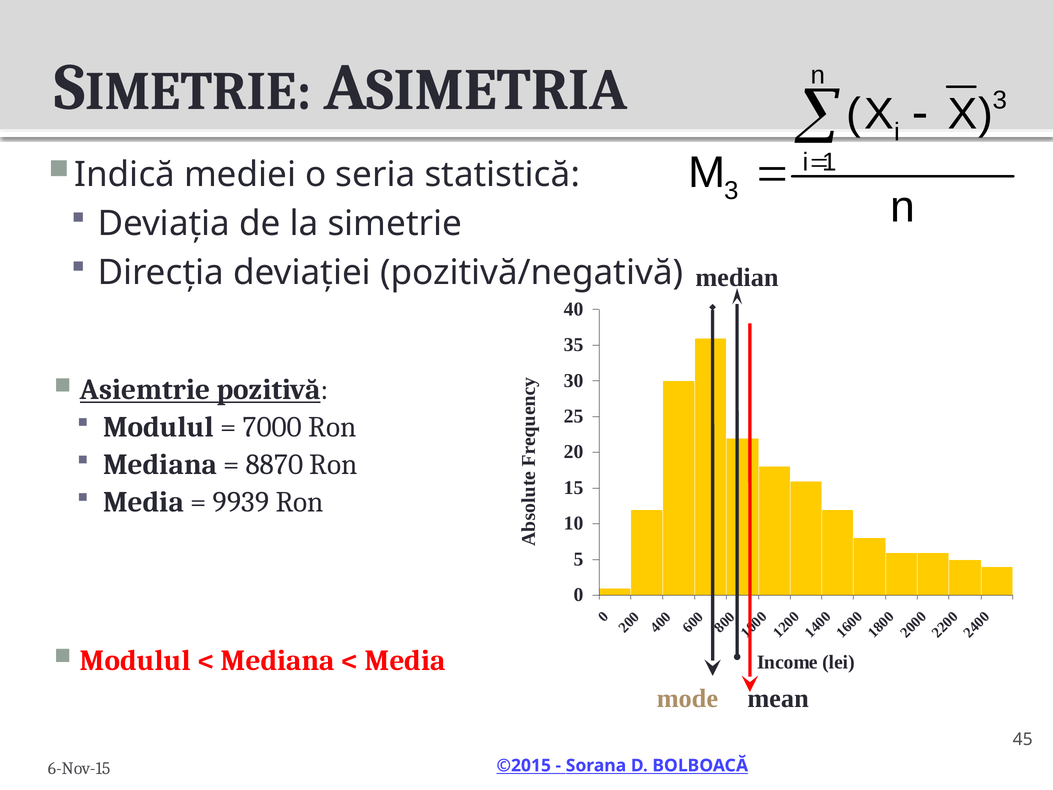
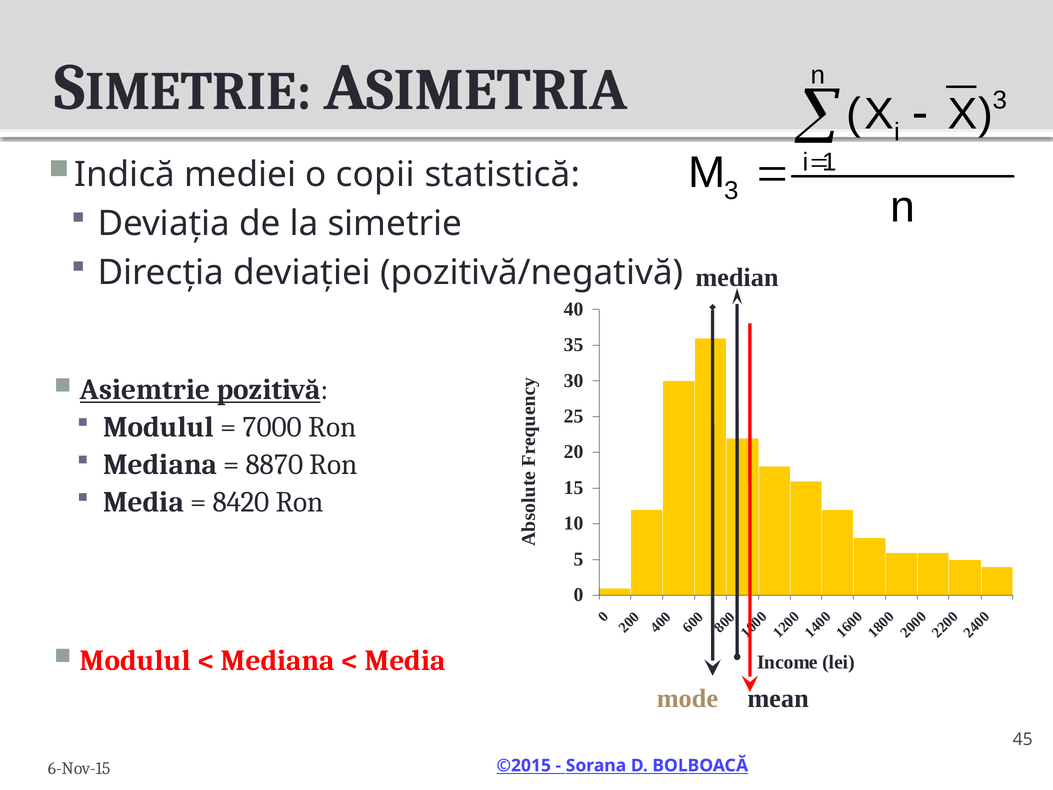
seria: seria -> copii (375, 174)
9939: 9939 -> 8420 (241, 502)
